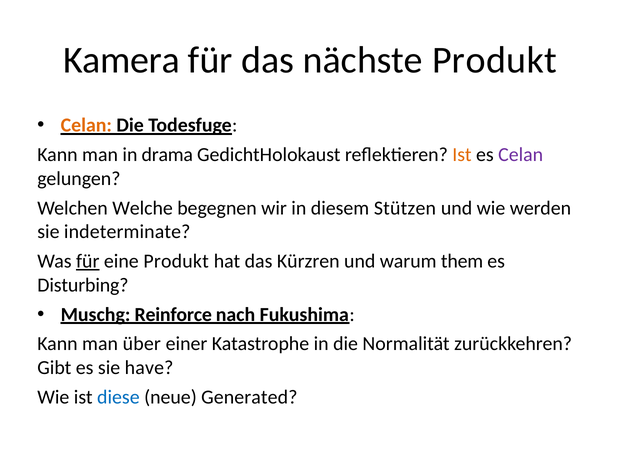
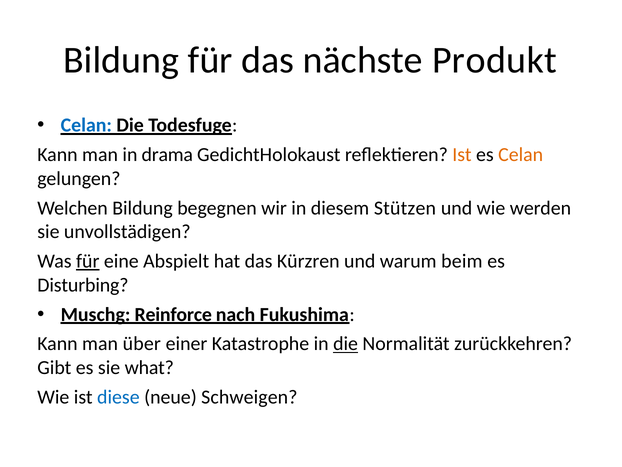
Kamera: Kamera -> Bildung (121, 60)
Celan colour: orange -> blue (86, 125)
Celan colour: purple -> orange (521, 155)
Welchen Welche: Welche -> Bildung (142, 208)
indeterminate: indeterminate -> unvollstädigen (127, 232)
eine Produkt: Produkt -> Abspielt (176, 261)
them: them -> beim (462, 261)
die underline: none -> present (346, 344)
have: have -> what (149, 367)
Generated: Generated -> Schweigen (249, 397)
